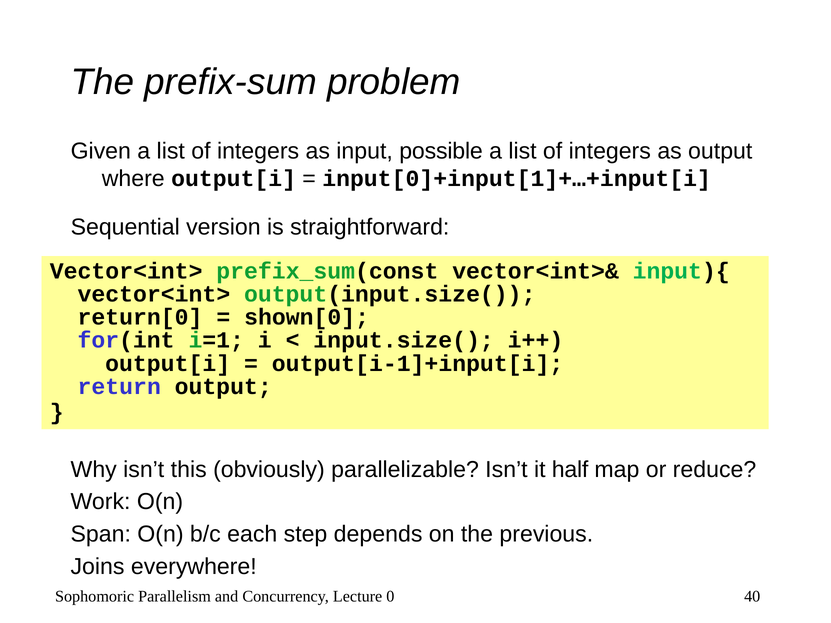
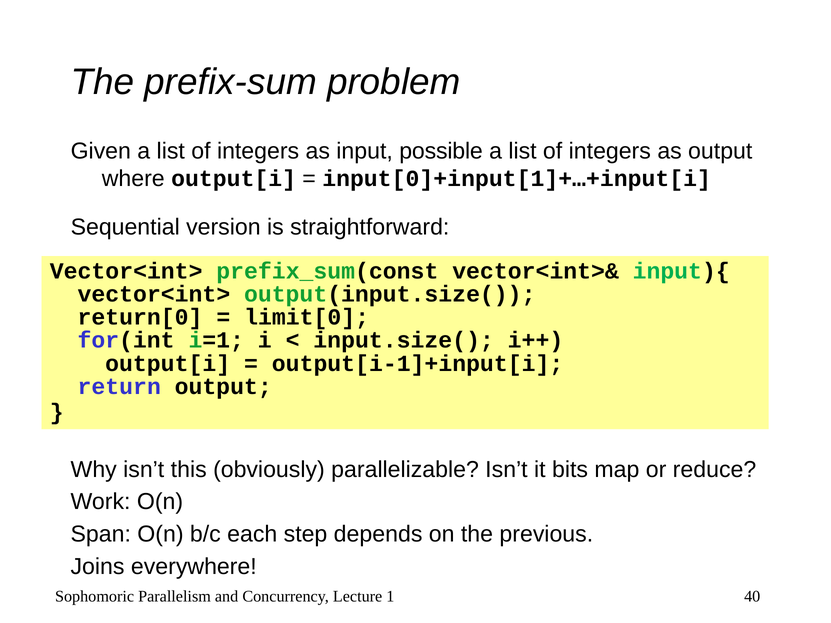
shown[0: shown[0 -> limit[0 (307, 317)
half: half -> bits (570, 470)
0: 0 -> 1 (390, 597)
